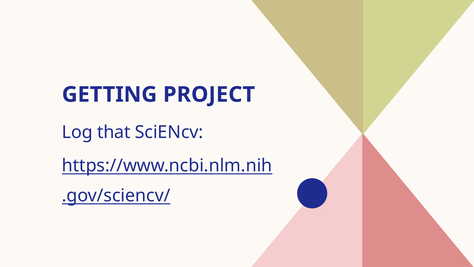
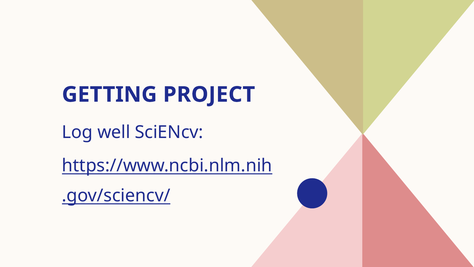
that: that -> well (114, 132)
